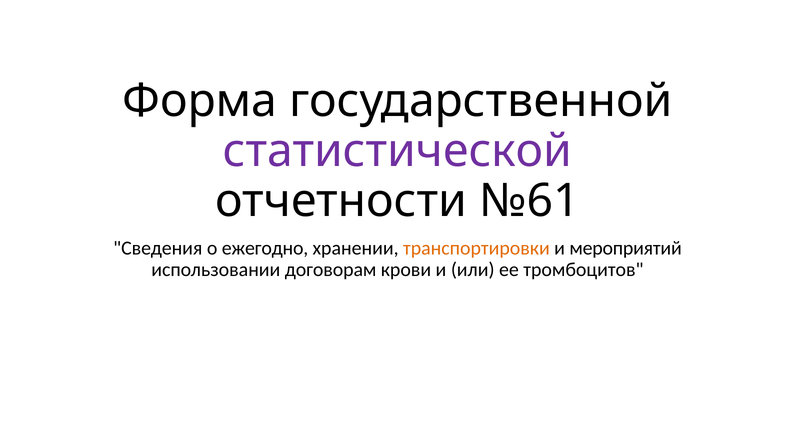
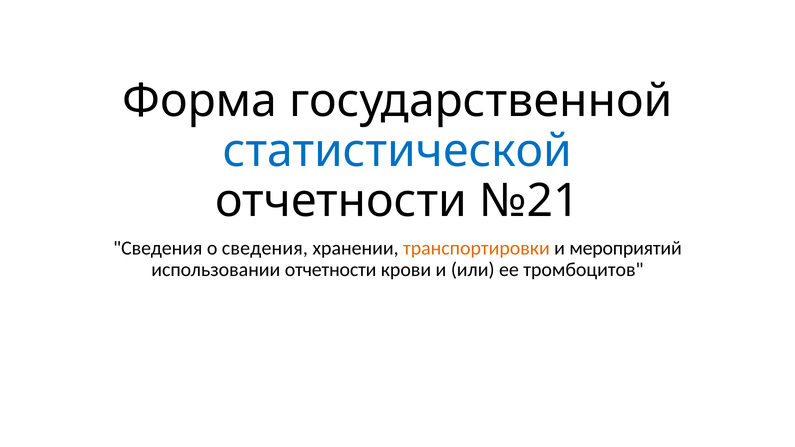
статистической colour: purple -> blue (398, 151)
№61: №61 -> №21 (529, 201)
о ежегодно: ежегодно -> сведения (265, 248)
использовании договорам: договорам -> отчетности (331, 270)
